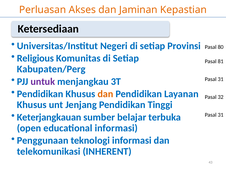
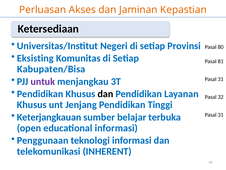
Religious: Religious -> Eksisting (35, 58)
Kabupaten/Perg: Kabupaten/Perg -> Kabupaten/Bisa (51, 69)
dan colour: orange -> black (105, 94)
